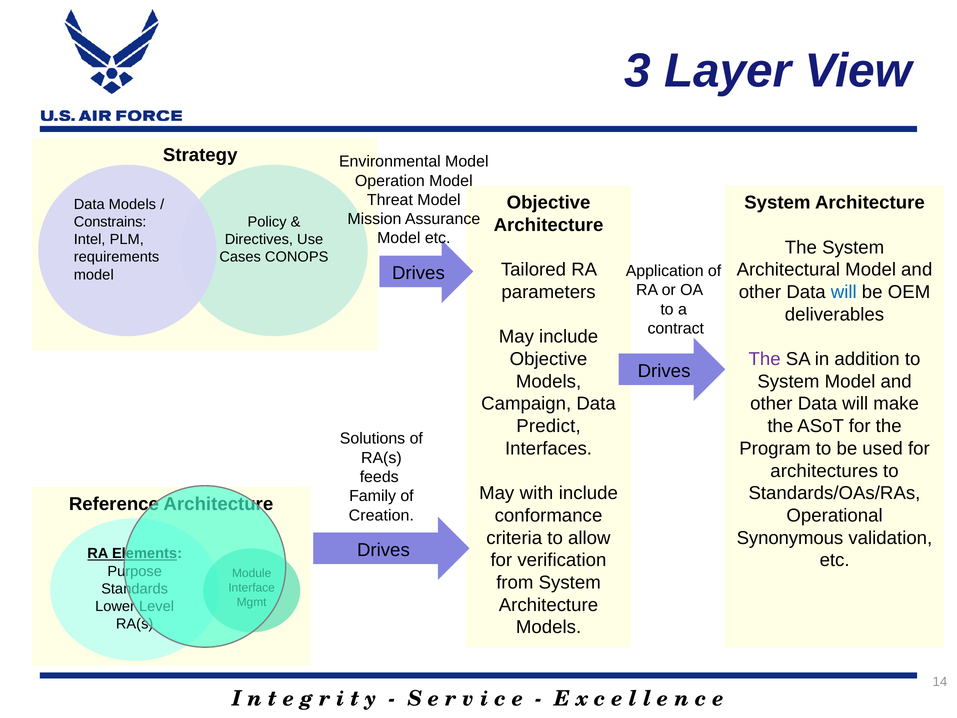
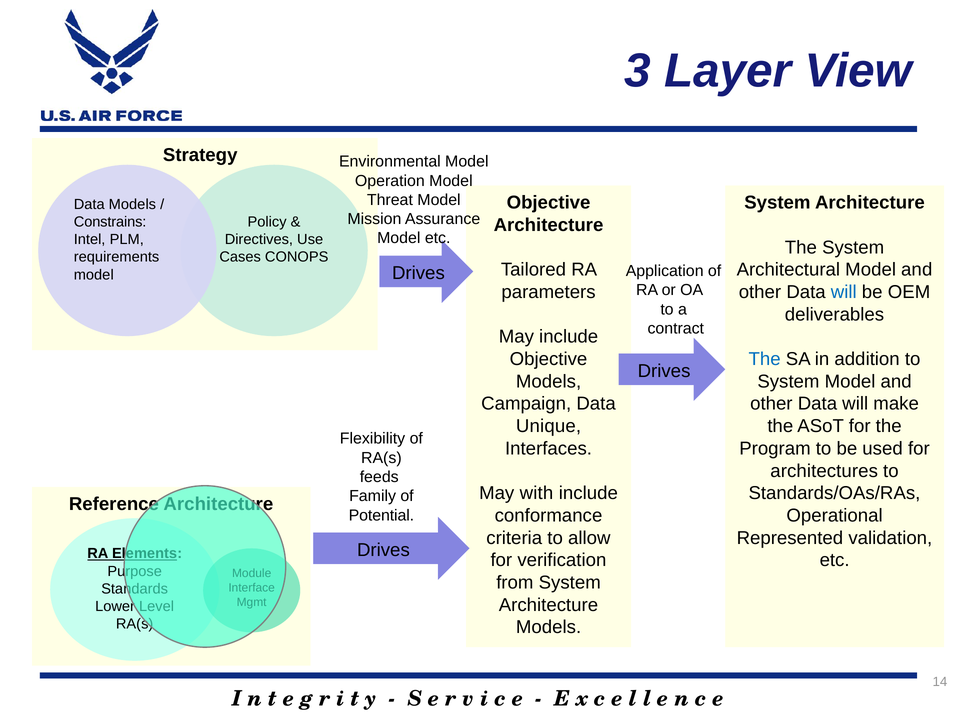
The colour: purple -> blue (765, 359)
Predict: Predict -> Unique (549, 426)
Solutions: Solutions -> Flexibility (373, 439)
Creation: Creation -> Potential (381, 515)
Synonymous: Synonymous -> Represented (790, 538)
